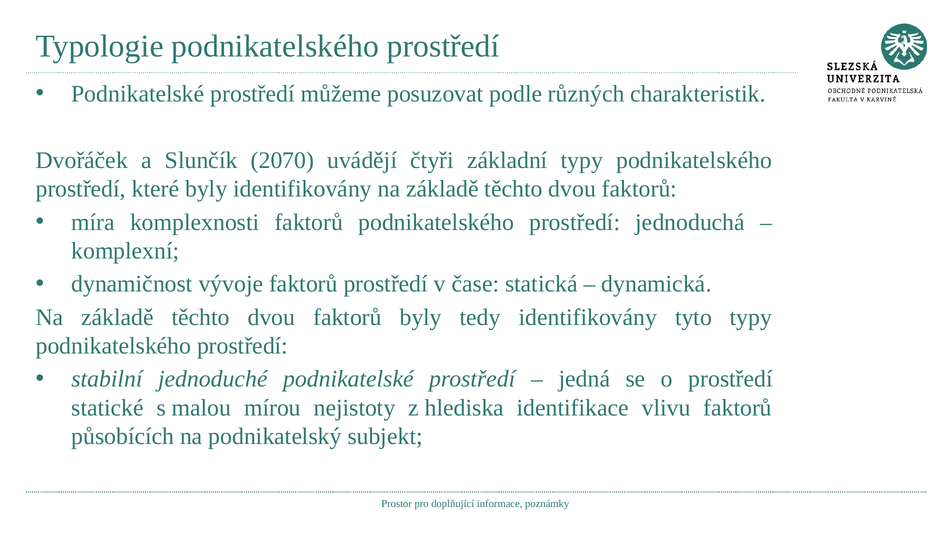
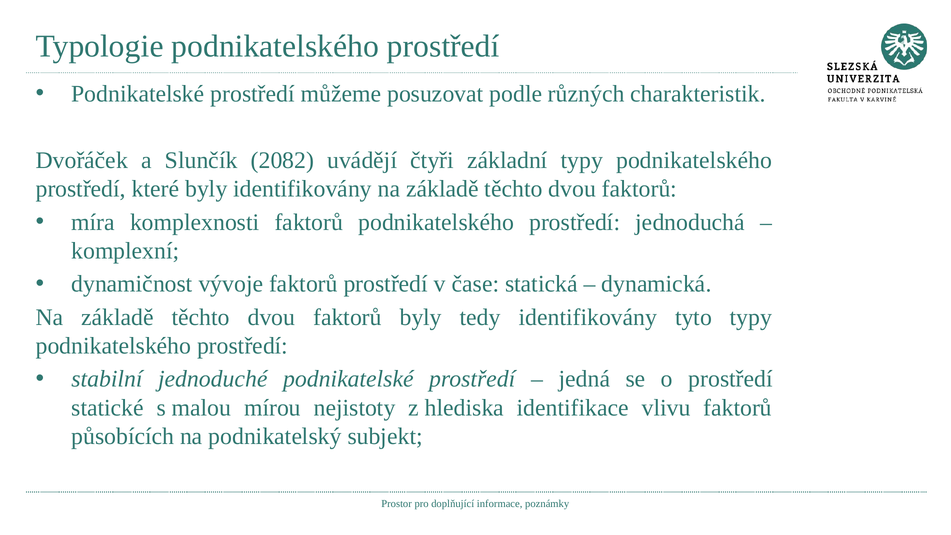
2070: 2070 -> 2082 (282, 160)
